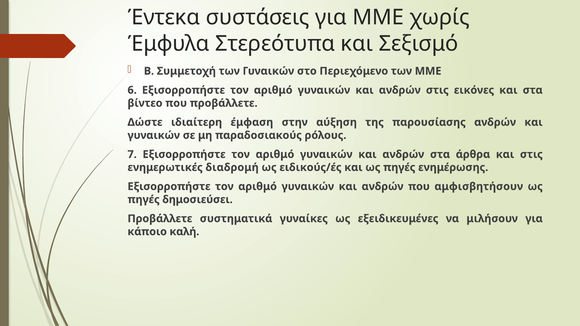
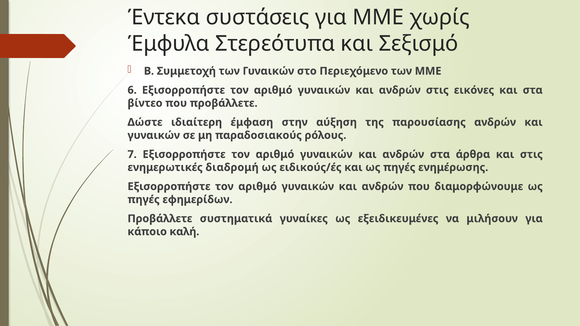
αμφισβητήσουν: αμφισβητήσουν -> διαμορφώνουμε (479, 187)
δημοσιεύσει: δημοσιεύσει -> εφημερίδων (197, 200)
